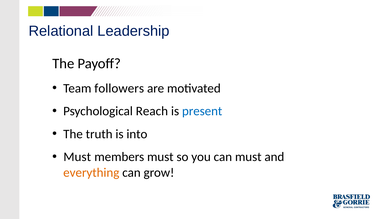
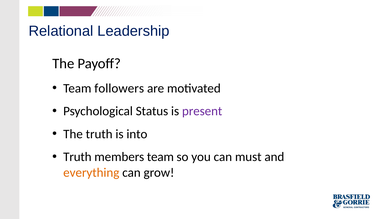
Reach: Reach -> Status (152, 111)
present colour: blue -> purple (202, 111)
Must: Must -> Truth (77, 157)
members must: must -> team (160, 157)
